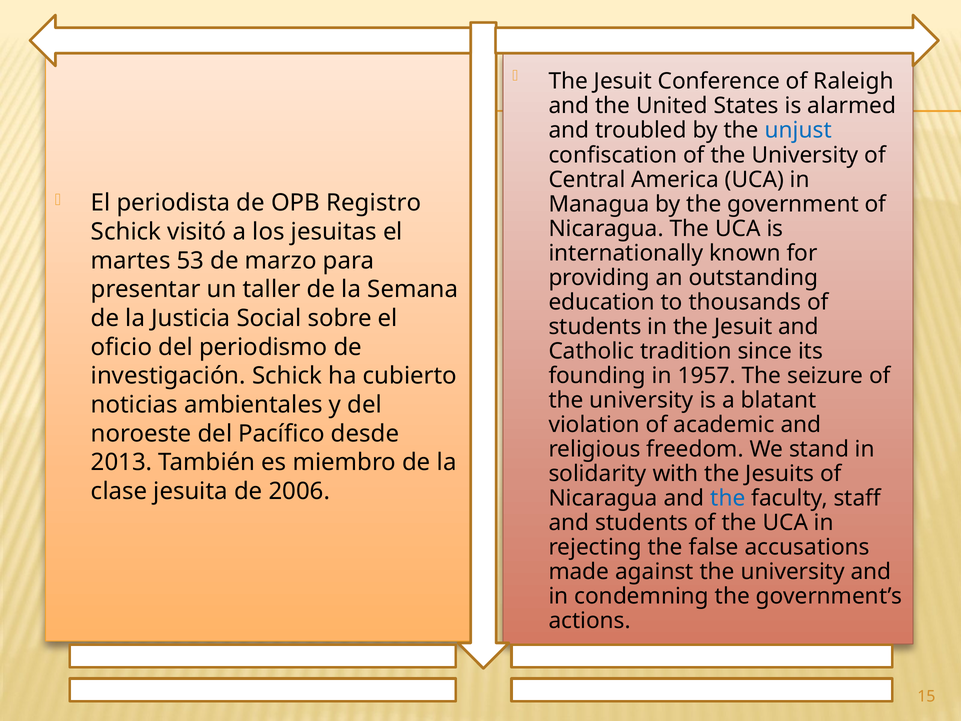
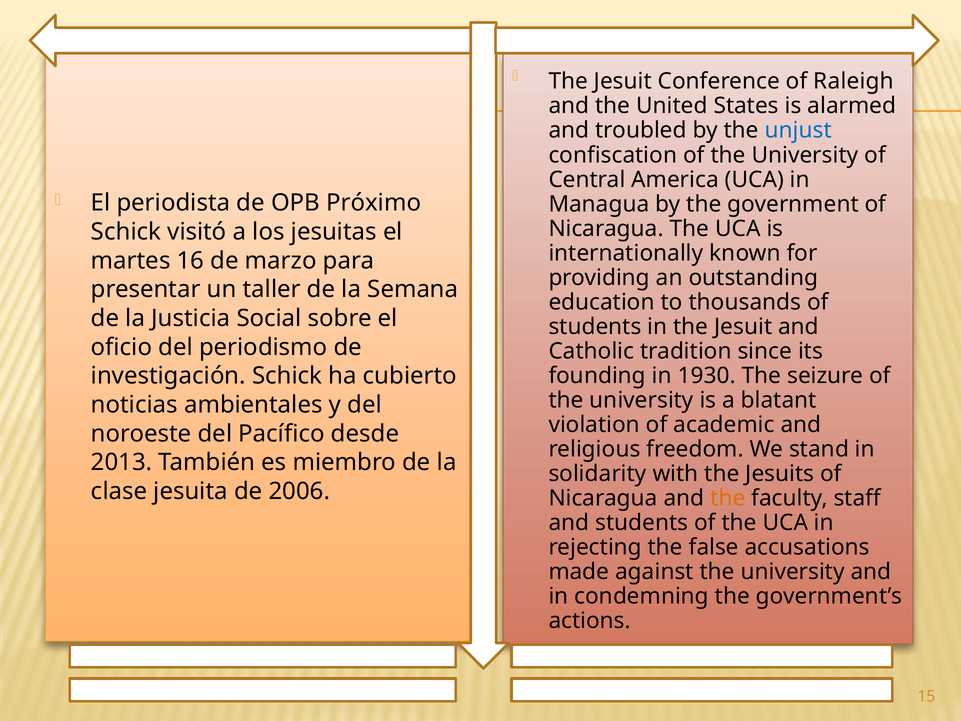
Registro: Registro -> Próximo (374, 203)
53: 53 -> 16 (190, 261)
1957: 1957 -> 1930 (707, 376)
the colour: blue -> orange (728, 498)
